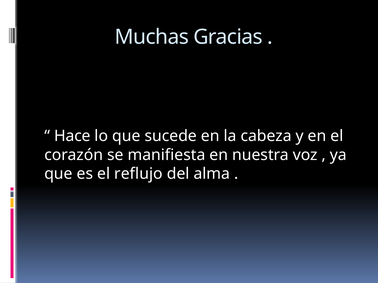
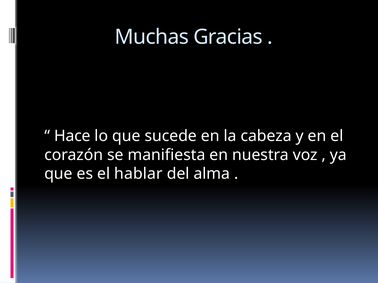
reflujo: reflujo -> hablar (138, 174)
